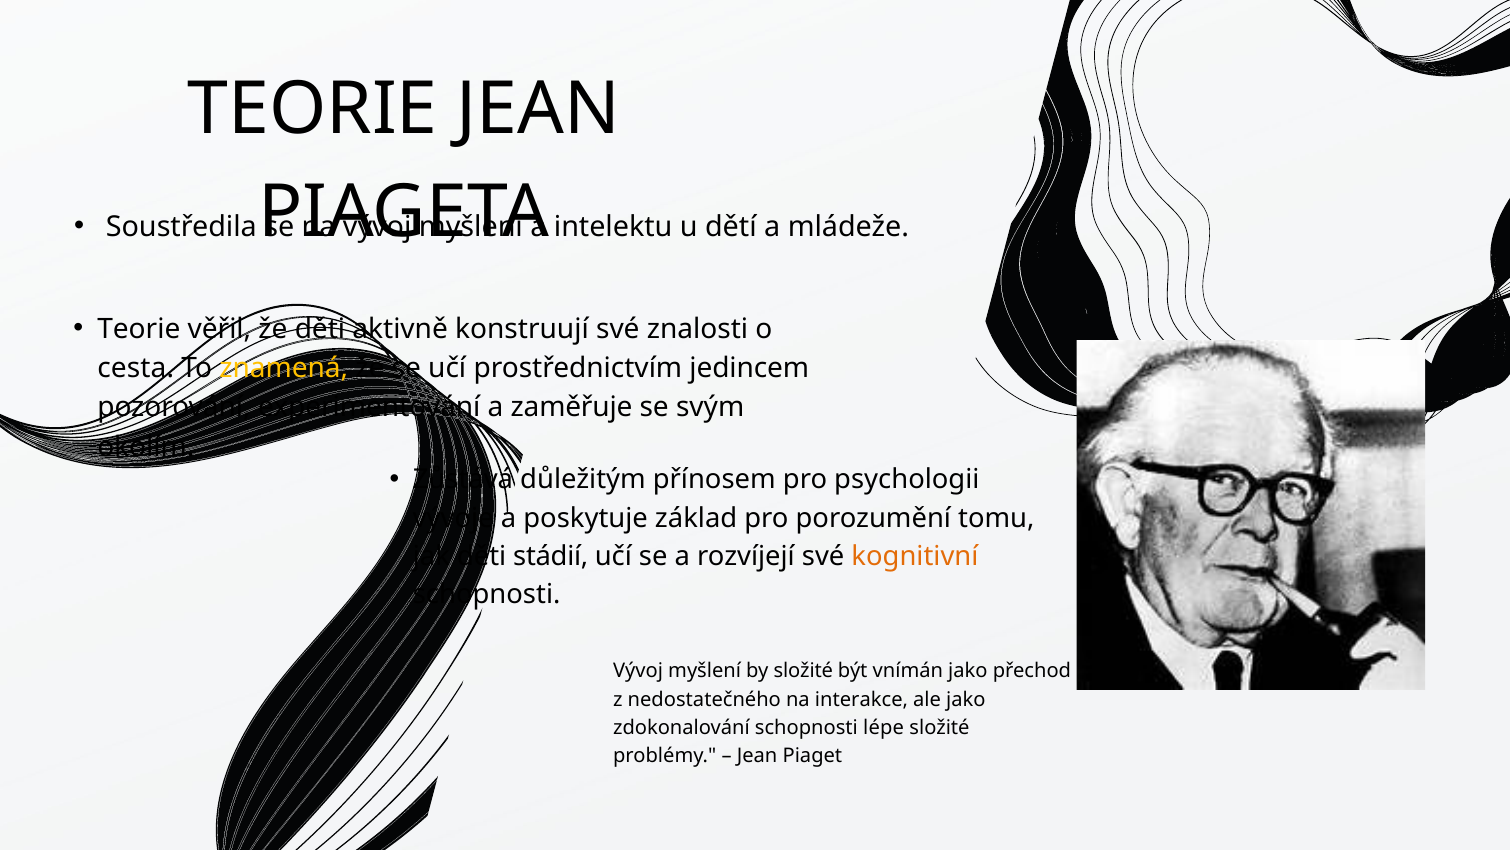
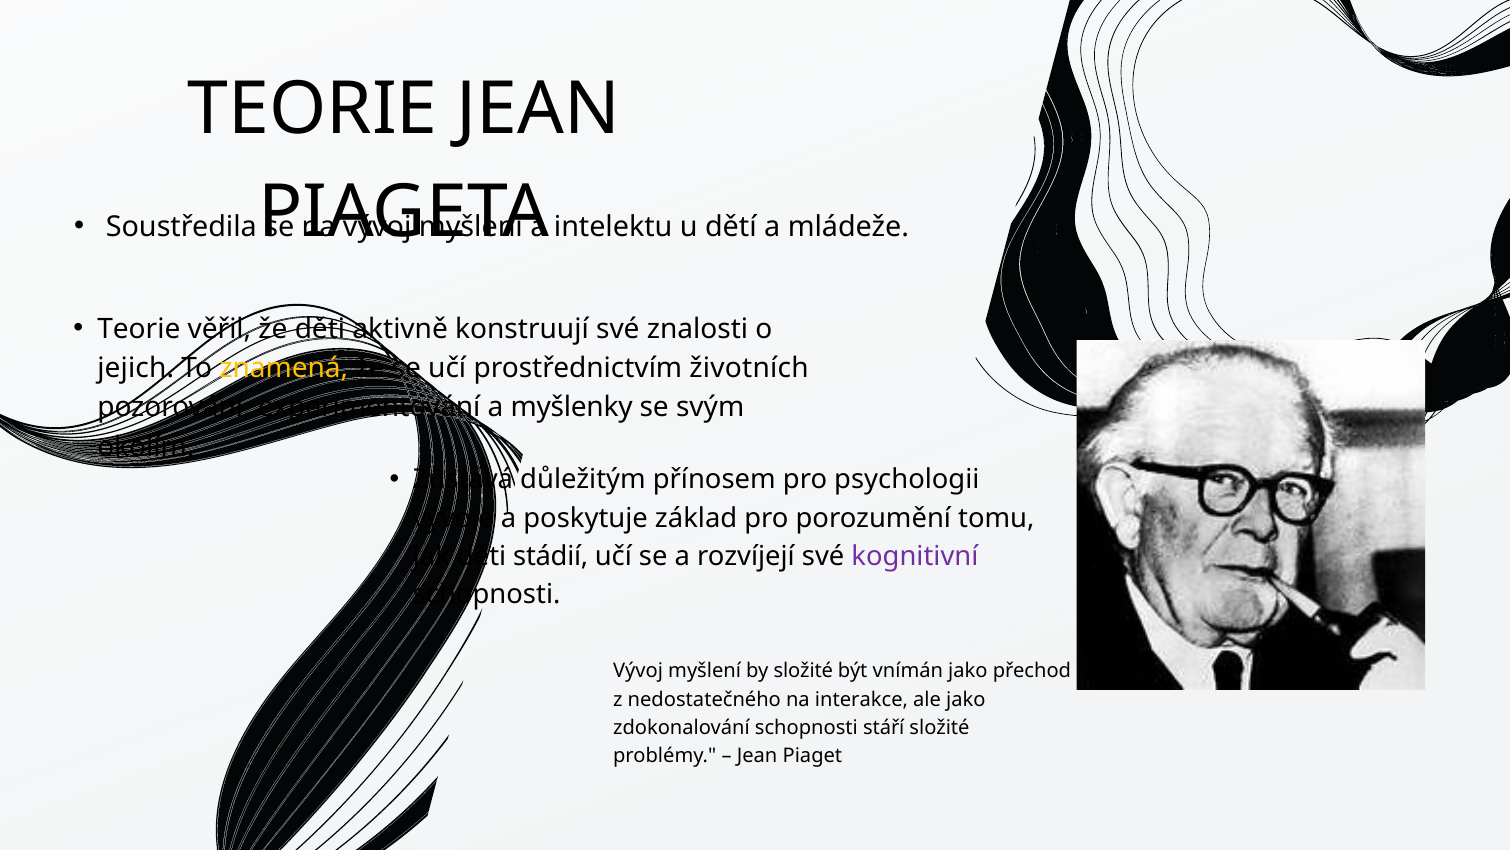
cesta: cesta -> jejich (136, 368)
jedincem: jedincem -> životních (749, 368)
zaměřuje: zaměřuje -> myšlenky (572, 407)
kognitivní colour: orange -> purple (915, 556)
lépe: lépe -> stáří (884, 727)
